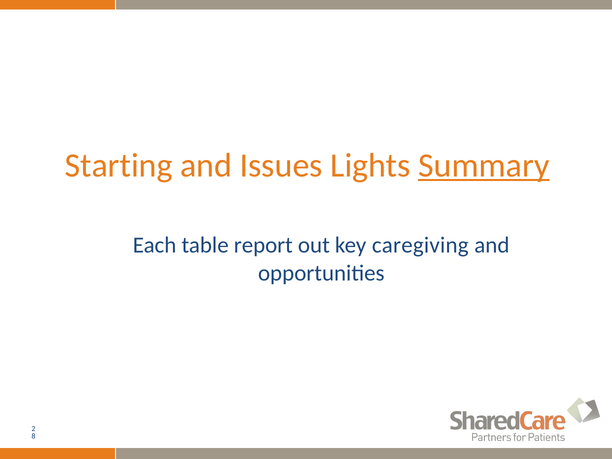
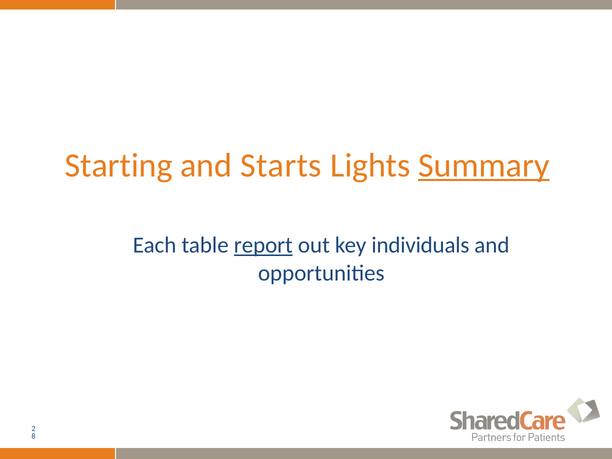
Issues: Issues -> Starts (281, 166)
report underline: none -> present (263, 245)
caregiving: caregiving -> individuals (420, 245)
